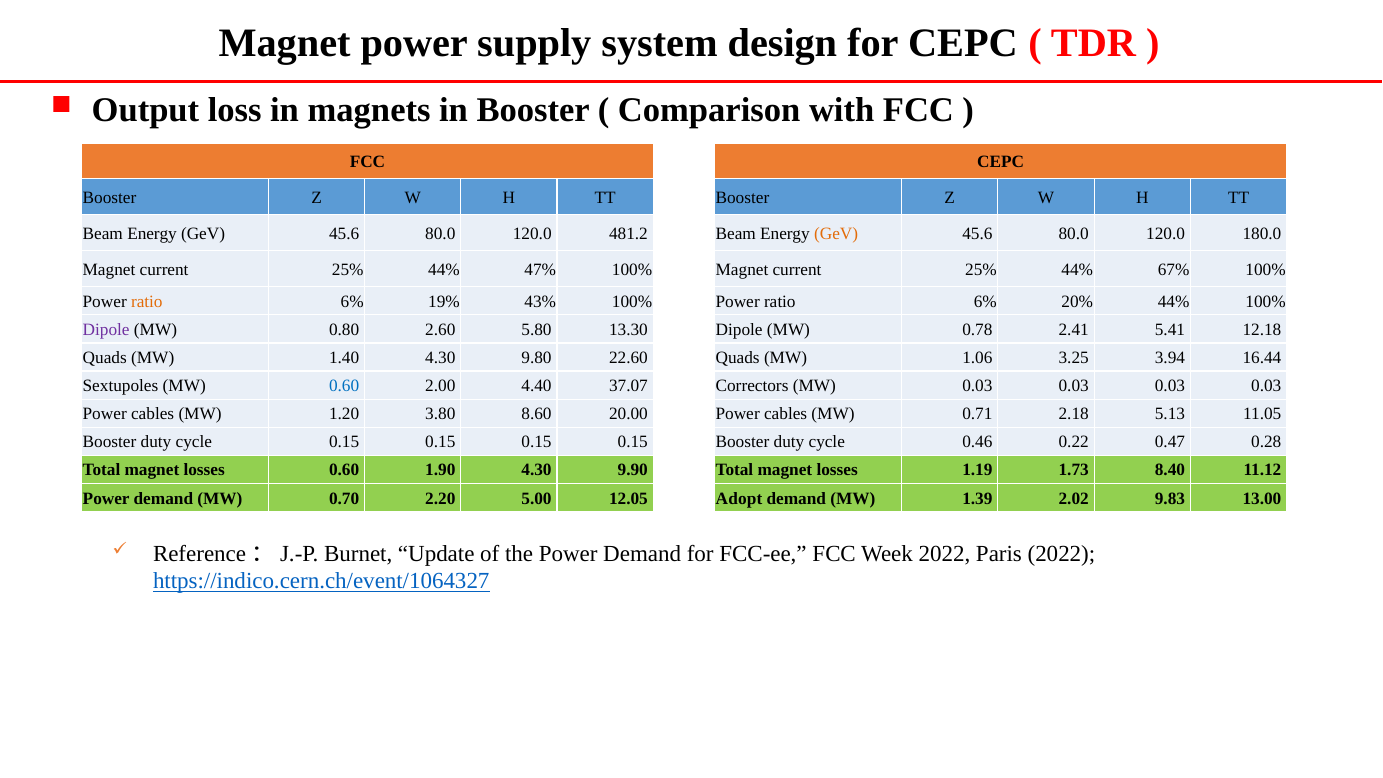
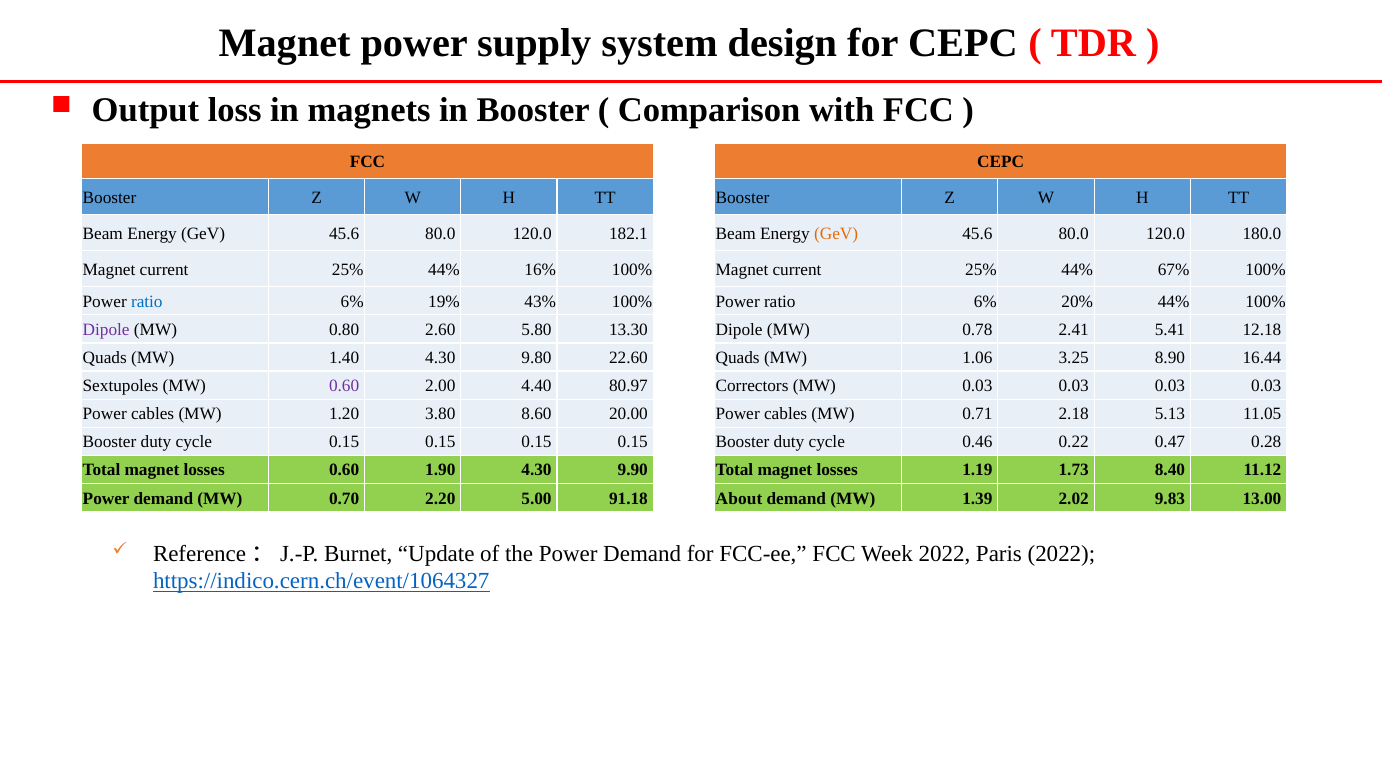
481.2: 481.2 -> 182.1 (628, 233)
47%: 47% -> 16% (540, 269)
ratio colour: orange -> blue (147, 301)
3.94: 3.94 -> 8.90 (1170, 358)
0.60 colour: blue -> purple (344, 386)
37.07: 37.07 -> 80.97 (628, 386)
12.05: 12.05 -> 91.18 (628, 498)
Adopt: Adopt -> About (739, 498)
